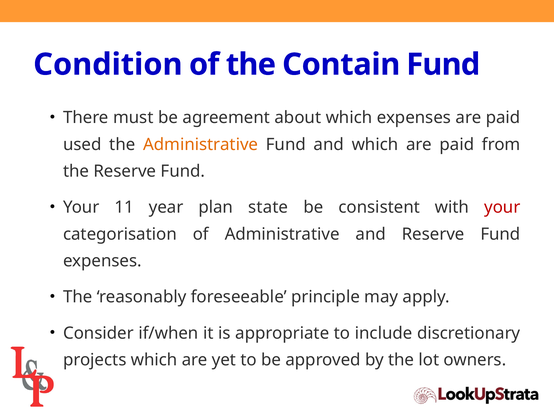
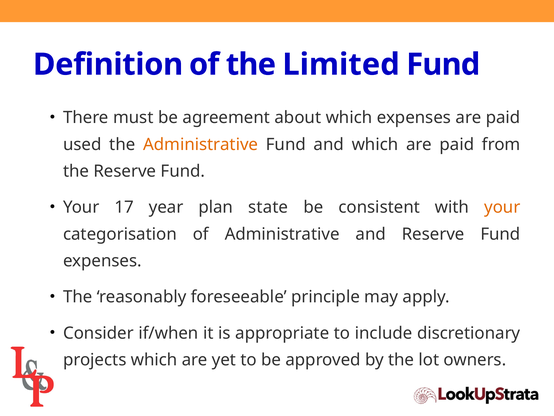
Condition: Condition -> Definition (108, 64)
Contain: Contain -> Limited (341, 64)
11: 11 -> 17 (124, 207)
your colour: red -> orange (502, 207)
